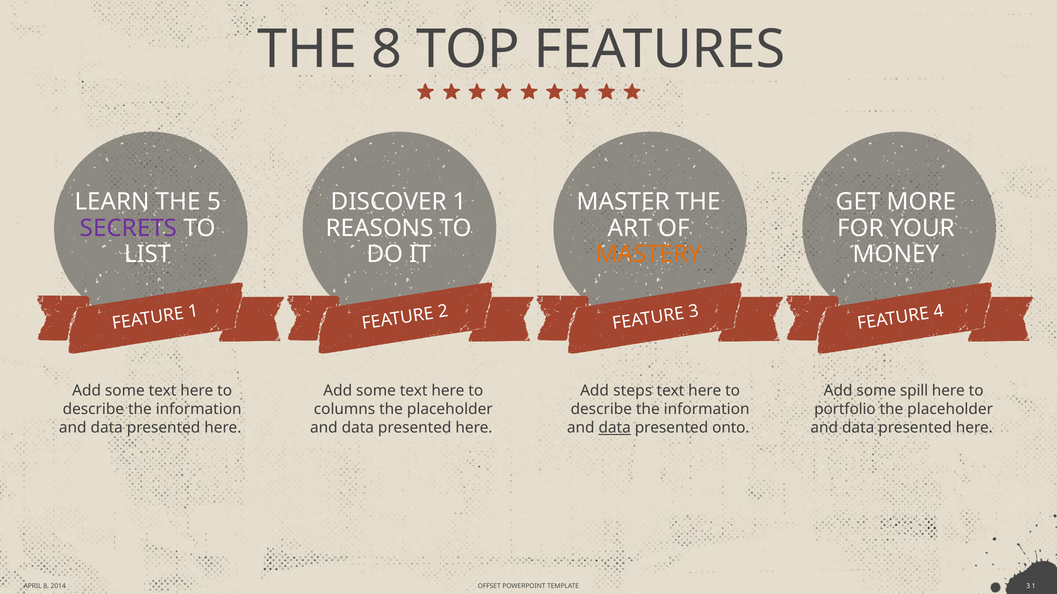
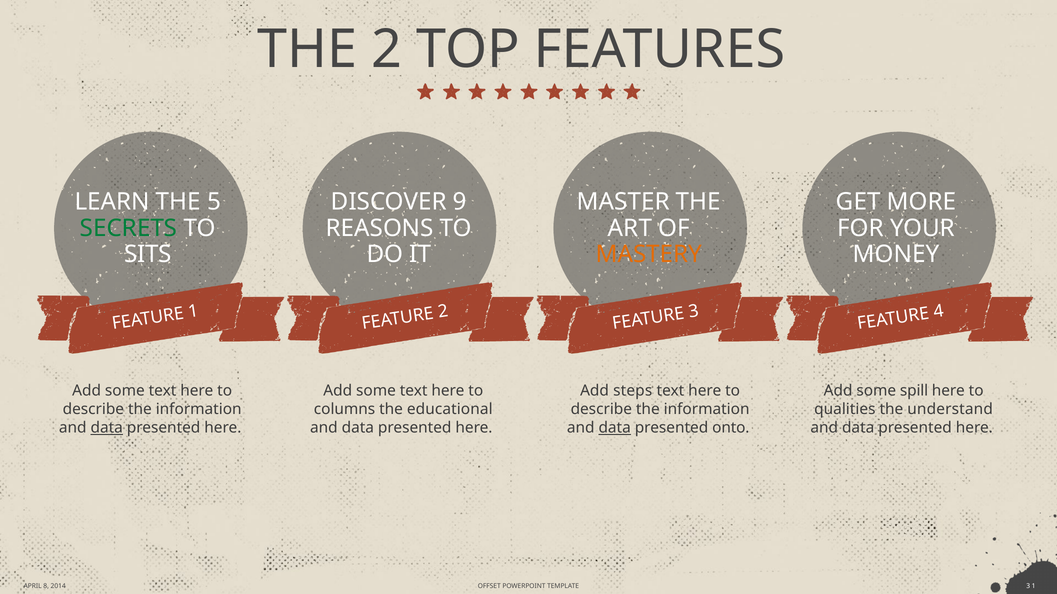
THE 8: 8 -> 2 (387, 50)
DISCOVER 1: 1 -> 9 (460, 202)
SECRETS colour: purple -> green (129, 228)
LIST: LIST -> SITS (148, 255)
placeholder: placeholder -> educational (450, 410)
portfolio: portfolio -> qualities (845, 410)
placeholder: placeholder -> understand (950, 410)
data underline: none -> present (107, 428)
